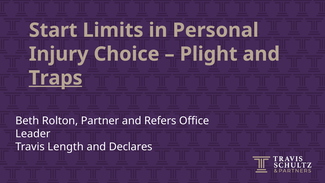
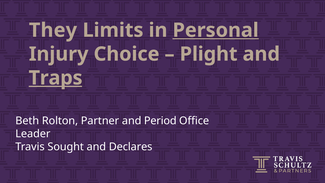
Start: Start -> They (53, 30)
Personal underline: none -> present (216, 30)
Refers: Refers -> Period (160, 121)
Length: Length -> Sought (66, 147)
